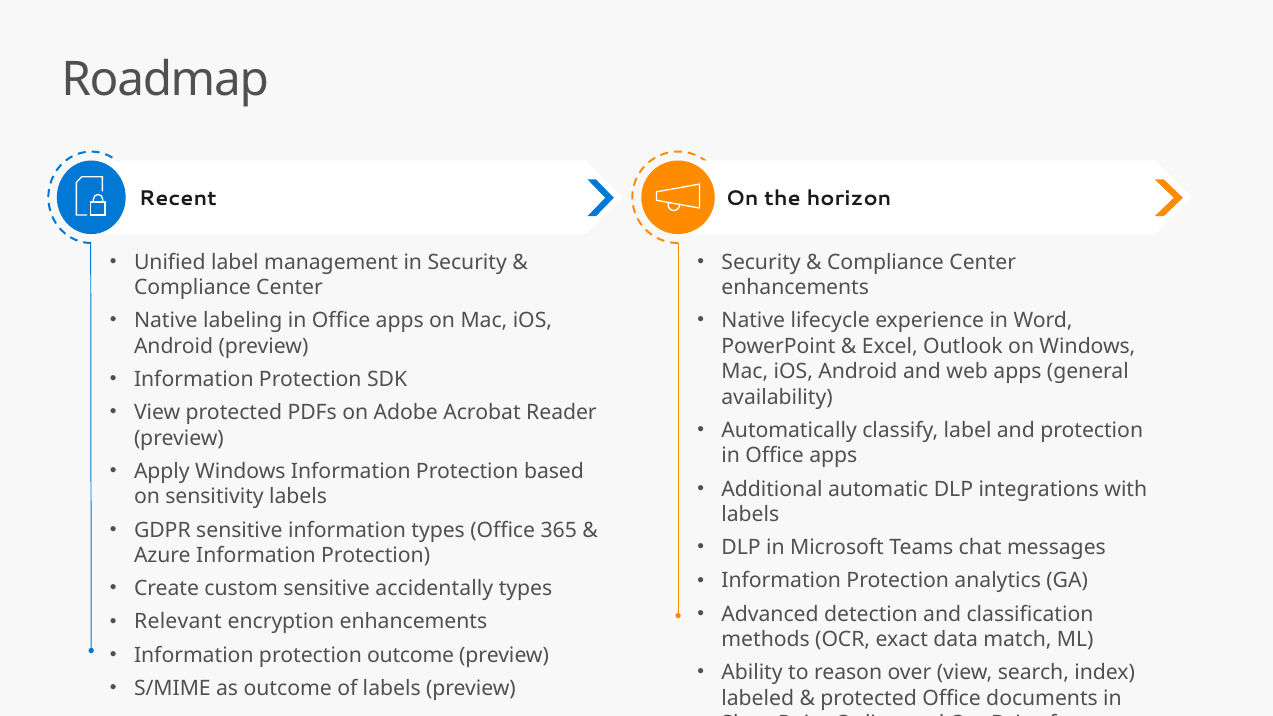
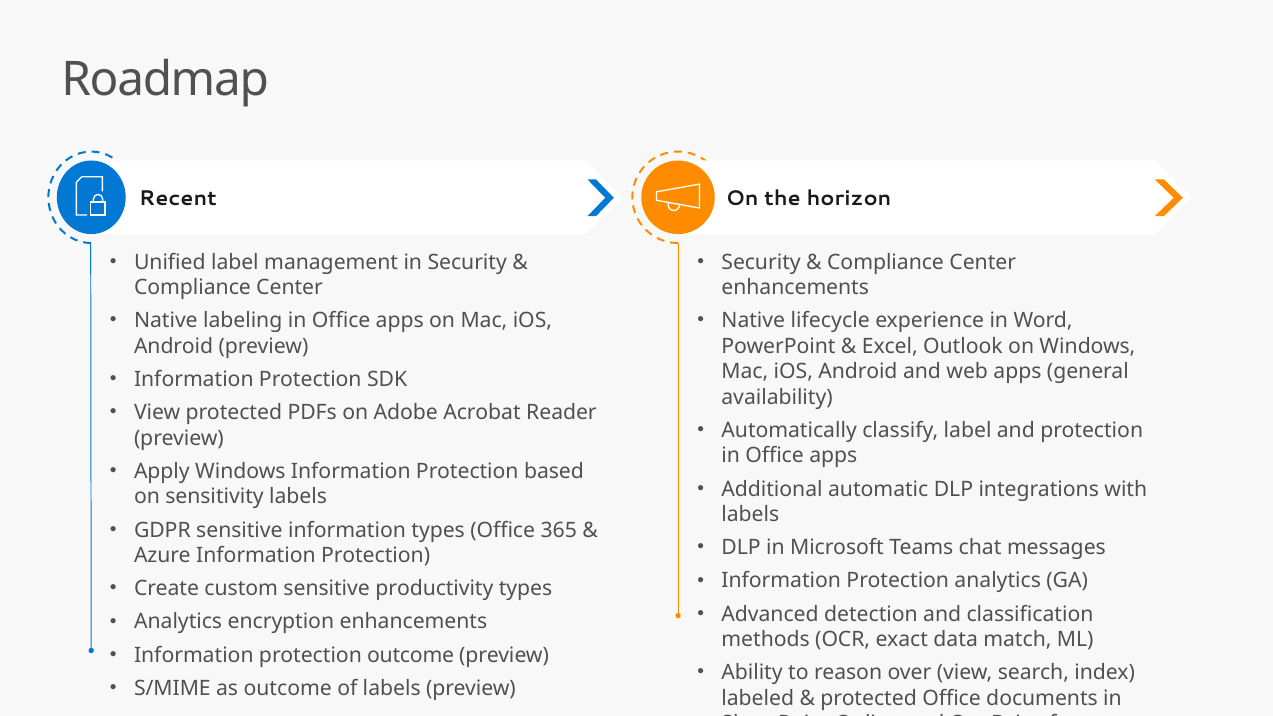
accidentally: accidentally -> productivity (434, 589)
Relevant: Relevant -> Analytics (178, 622)
